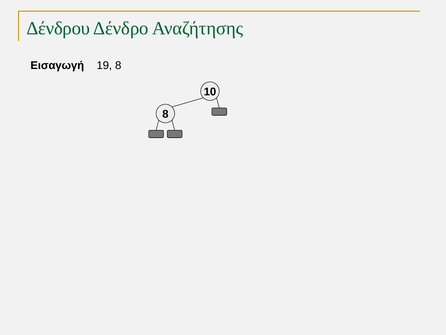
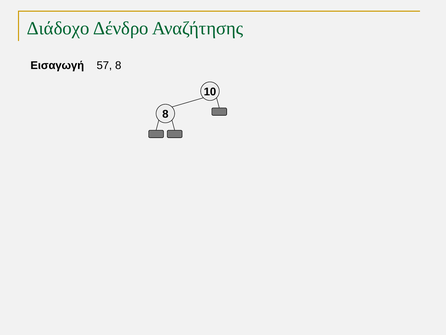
Δένδρου: Δένδρου -> Διάδοχο (58, 28)
19: 19 -> 57 (104, 65)
